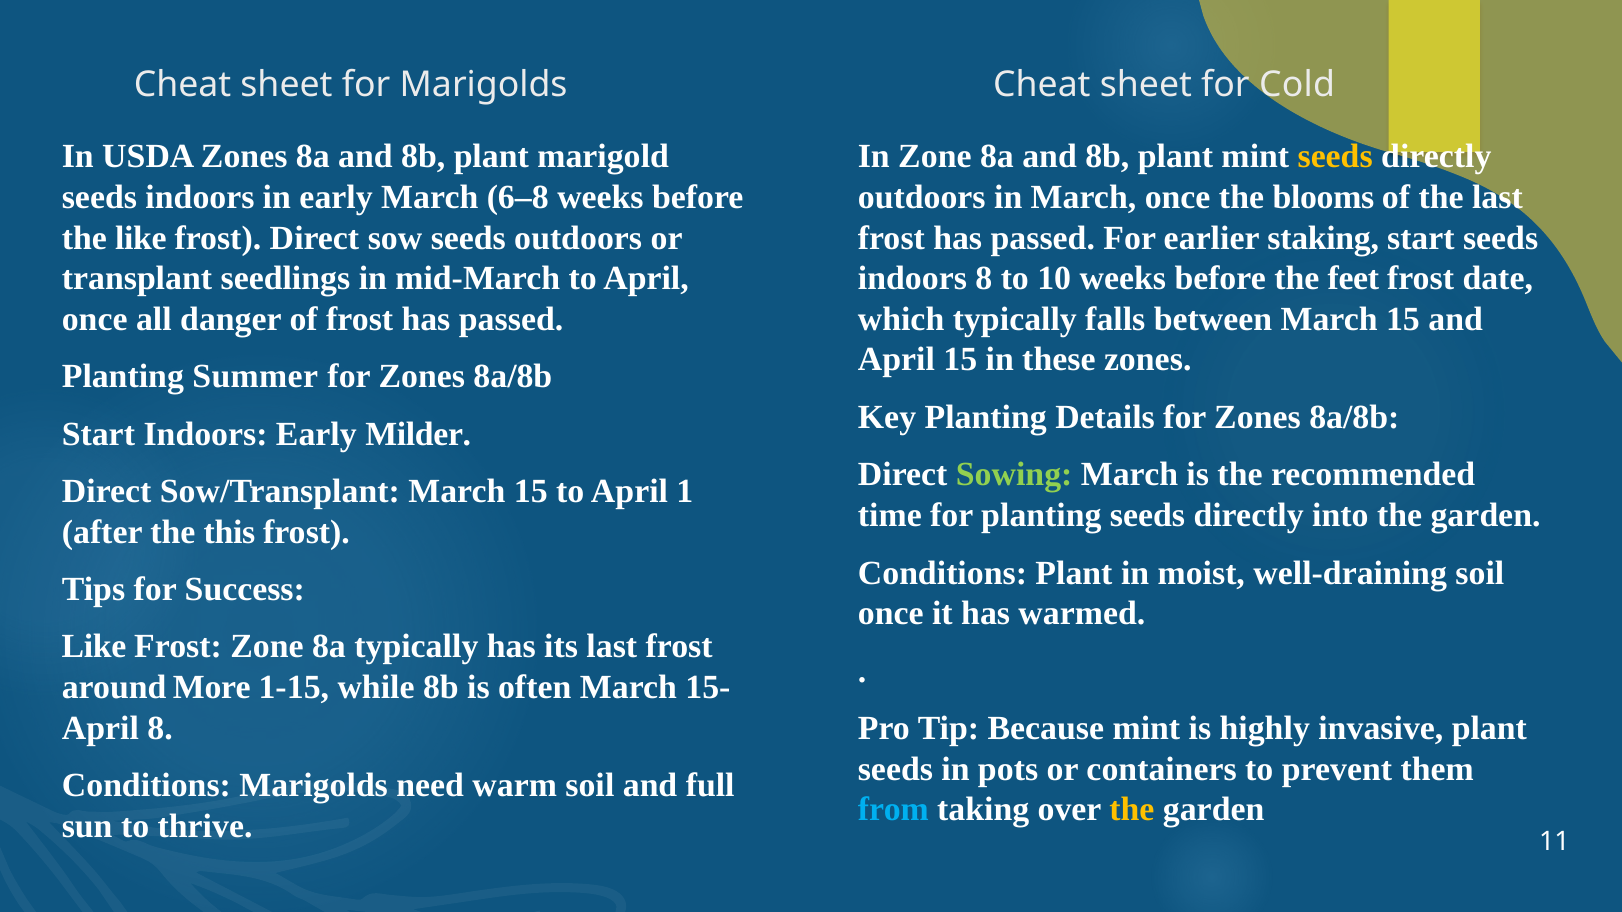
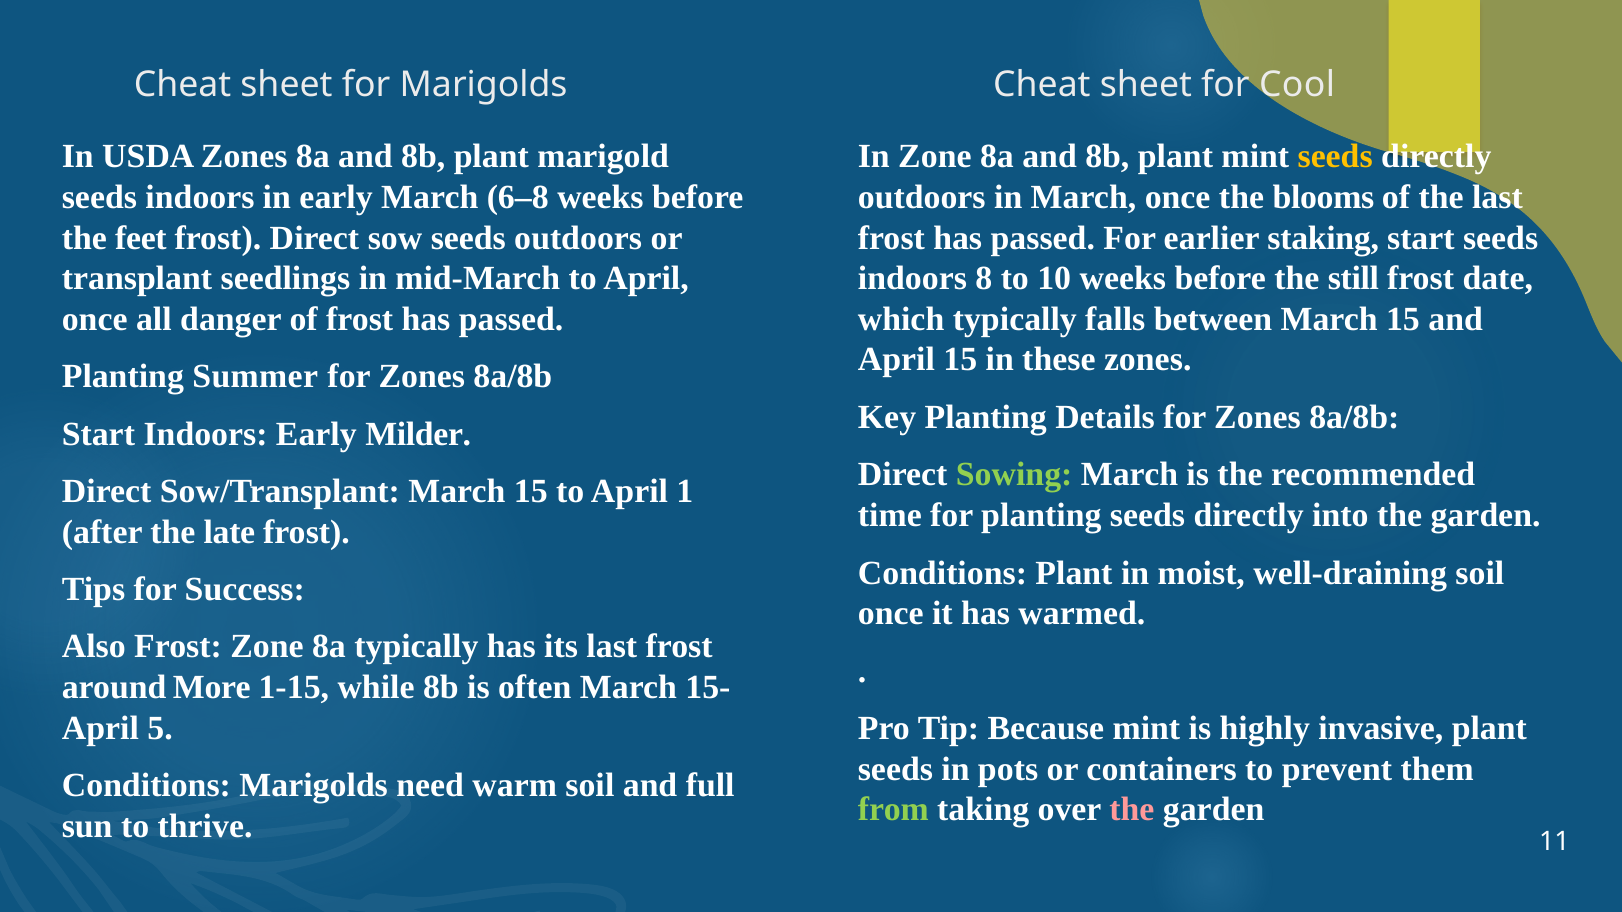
Cold: Cold -> Cool (1297, 84)
the like: like -> feet (141, 238)
feet: feet -> still (1353, 279)
this: this -> late (229, 532)
Like: Like -> Also (94, 647)
April 8: 8 -> 5 (160, 728)
from colour: light blue -> light green (893, 810)
the colour: yellow -> pink (1132, 810)
